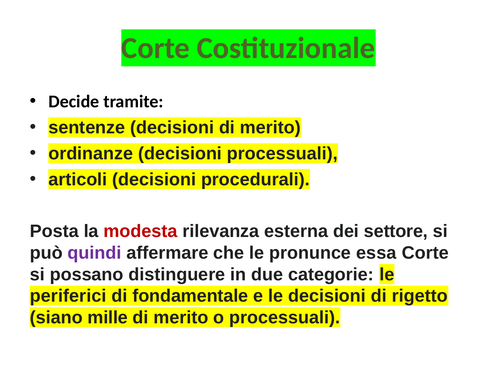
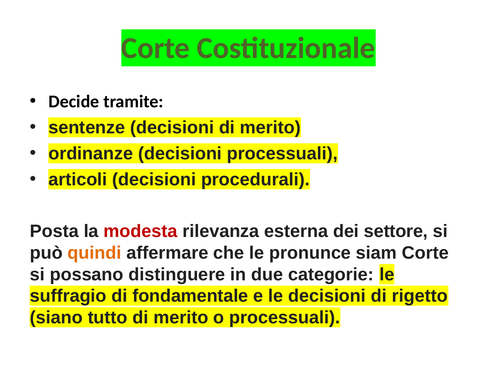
quindi colour: purple -> orange (95, 253)
essa: essa -> siam (376, 253)
periferici: periferici -> suffragio (68, 296)
mille: mille -> tutto (108, 317)
